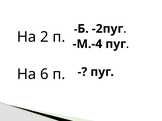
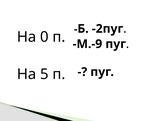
2: 2 -> 0 (44, 37)
М.-4: М.-4 -> М.-9 (87, 44)
6: 6 -> 5 (44, 74)
